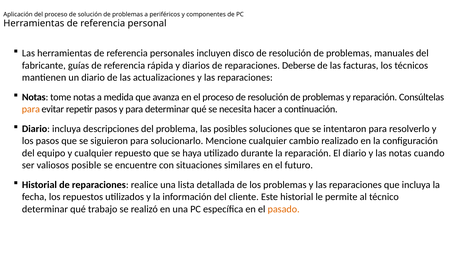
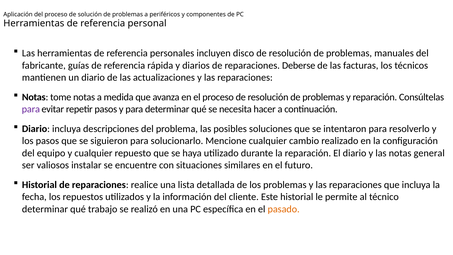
para colour: orange -> purple (31, 109)
cuando: cuando -> general (429, 153)
posible: posible -> instalar (86, 165)
